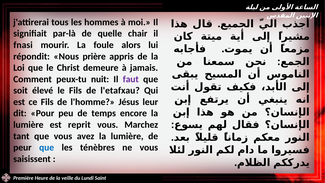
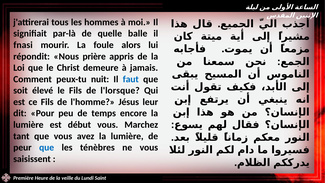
chair: chair -> balle (138, 34)
faut colour: purple -> blue (131, 79)
l'etafxau: l'etafxau -> l'lorsque (120, 90)
reprit: reprit -> début (79, 125)
